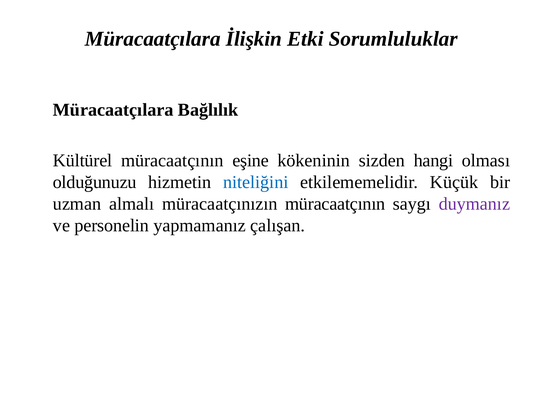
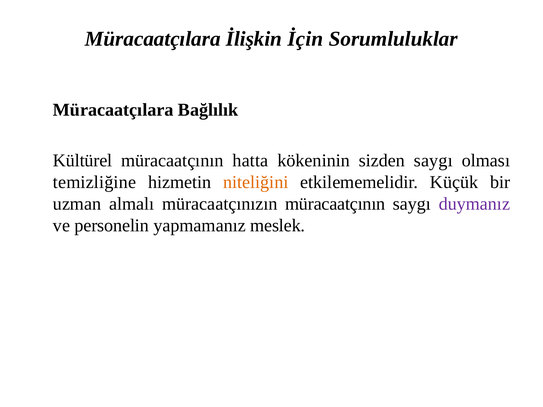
Etki: Etki -> İçin (305, 39)
eşine: eşine -> hatta (250, 161)
sizden hangi: hangi -> saygı (433, 161)
olduğunuzu: olduğunuzu -> temizliğine (95, 182)
niteliğini colour: blue -> orange (256, 182)
çalışan: çalışan -> meslek (278, 226)
